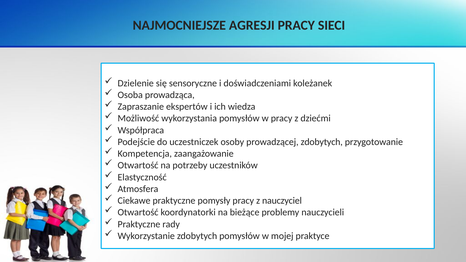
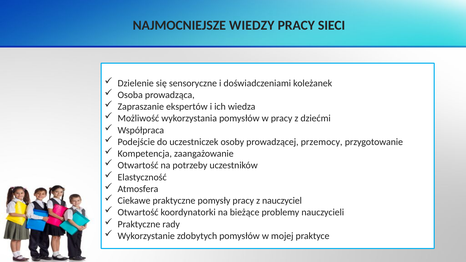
AGRESJI: AGRESJI -> WIEDZY (252, 25)
prowadzącej zdobytych: zdobytych -> przemocy (322, 142)
